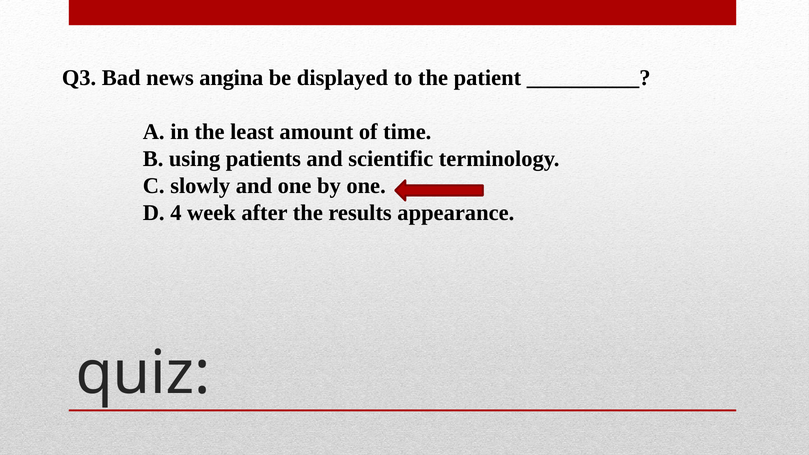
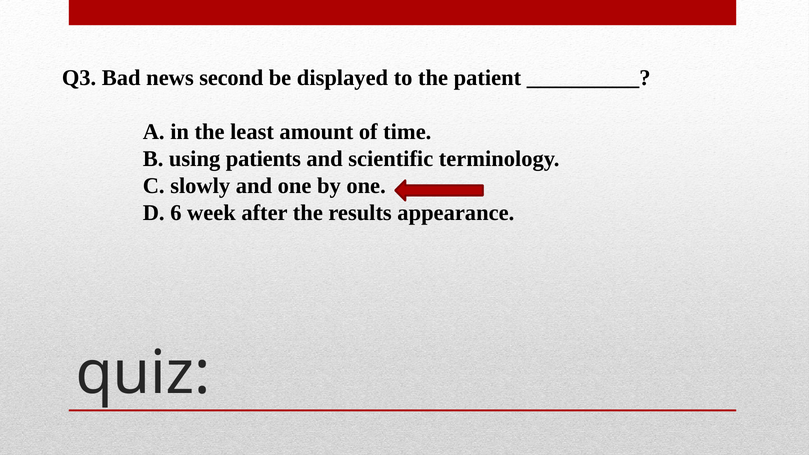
angina: angina -> second (231, 78)
4: 4 -> 6 (176, 213)
